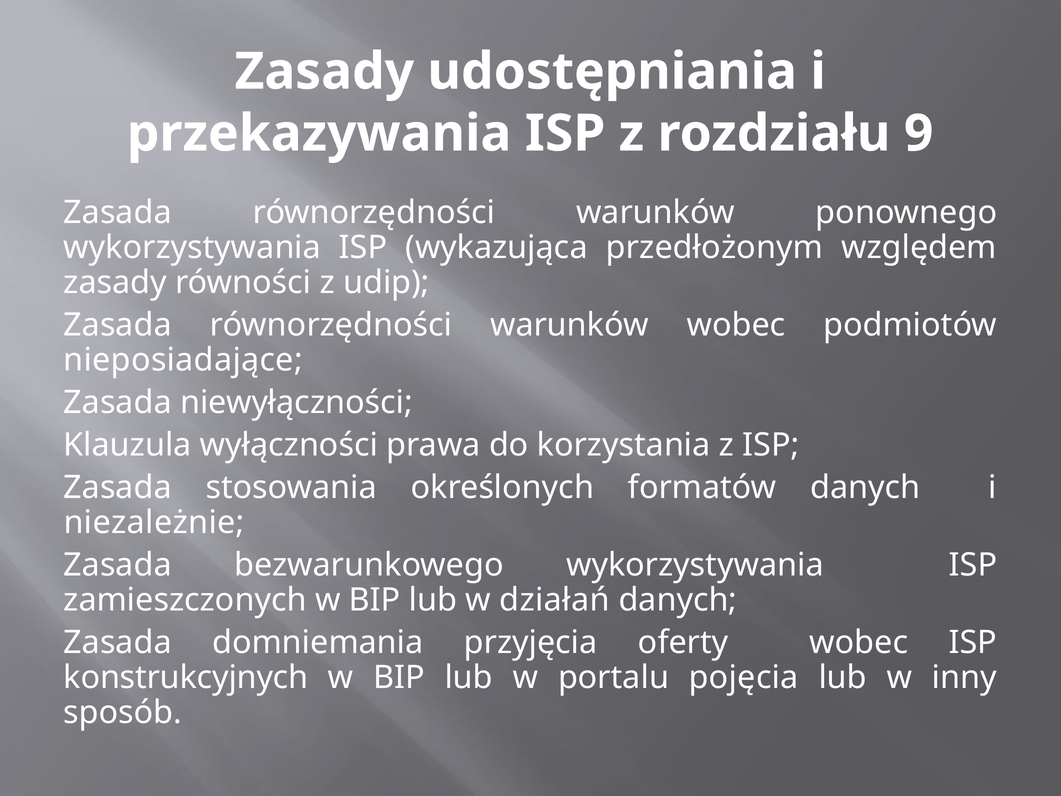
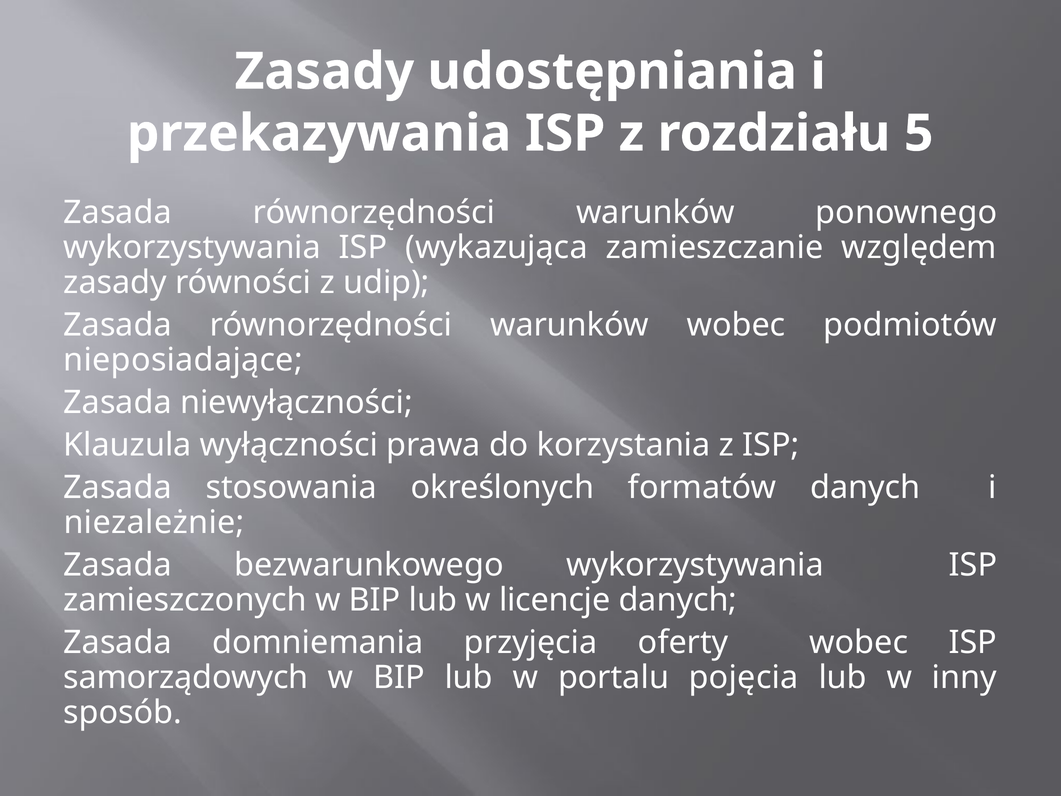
9: 9 -> 5 (919, 134)
przedłożonym: przedłożonym -> zamieszczanie (714, 248)
działań: działań -> licencje (555, 600)
konstrukcyjnych: konstrukcyjnych -> samorządowych (186, 677)
